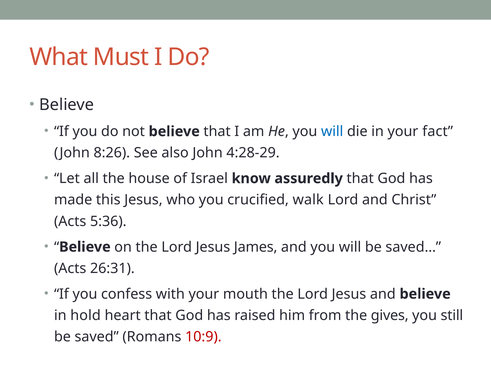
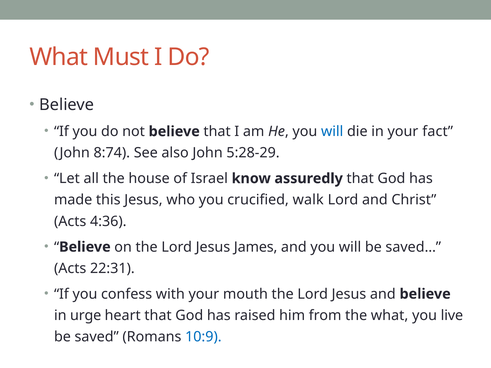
8:26: 8:26 -> 8:74 (112, 153)
4:28-29: 4:28-29 -> 5:28-29 (253, 153)
5:36: 5:36 -> 4:36 (108, 222)
26:31: 26:31 -> 22:31 (112, 269)
hold: hold -> urge (86, 316)
the gives: gives -> what (390, 316)
still: still -> live (452, 316)
10:9 colour: red -> blue (203, 337)
